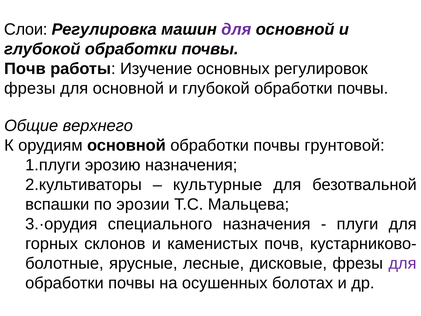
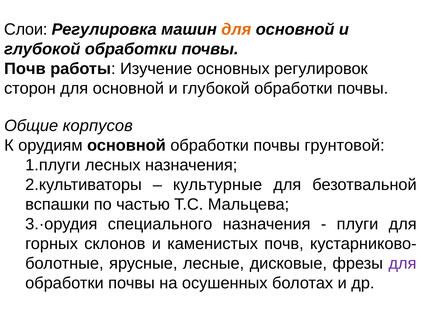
для colour: purple -> orange (236, 29)
фрезы: фрезы -> сторон (30, 88)
верхнего: верхнего -> корпусов (98, 126)
эрозию: эрозию -> лесных (113, 165)
эрозии: эрозии -> частью (143, 204)
